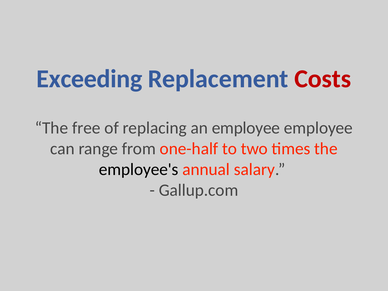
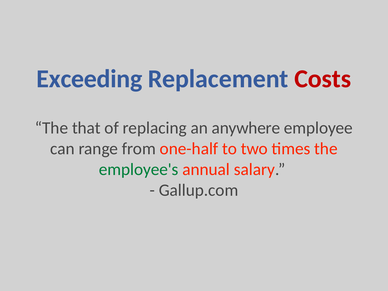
free: free -> that (86, 128)
an employee: employee -> anywhere (246, 128)
employee's colour: black -> green (139, 169)
